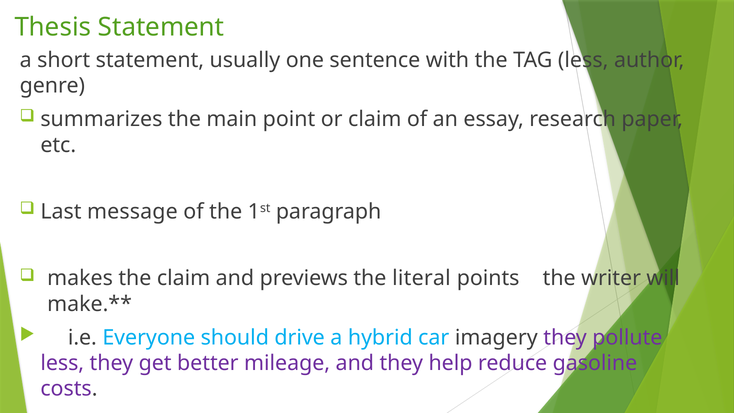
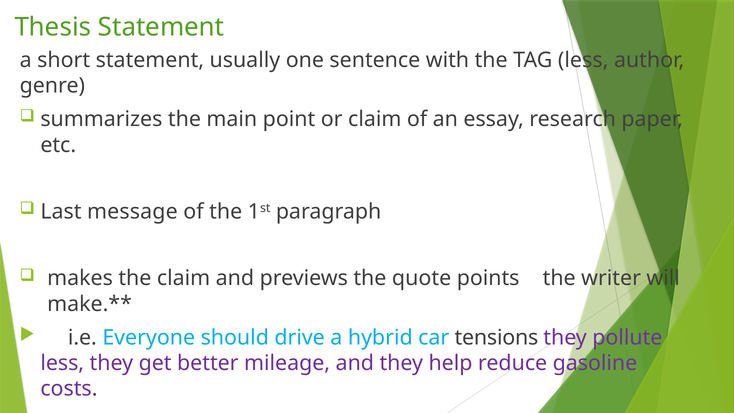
literal: literal -> quote (422, 278)
imagery: imagery -> tensions (496, 337)
